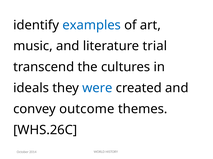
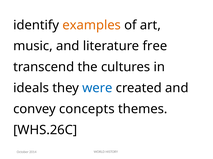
examples colour: blue -> orange (92, 25)
trial: trial -> free (155, 46)
outcome: outcome -> concepts (87, 109)
